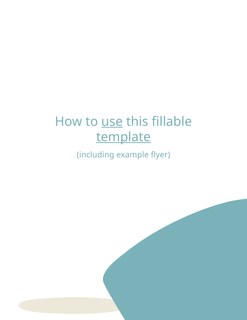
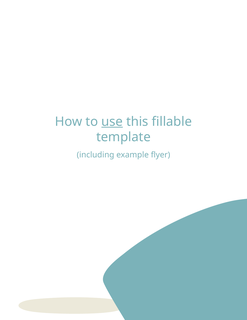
template underline: present -> none (123, 137)
